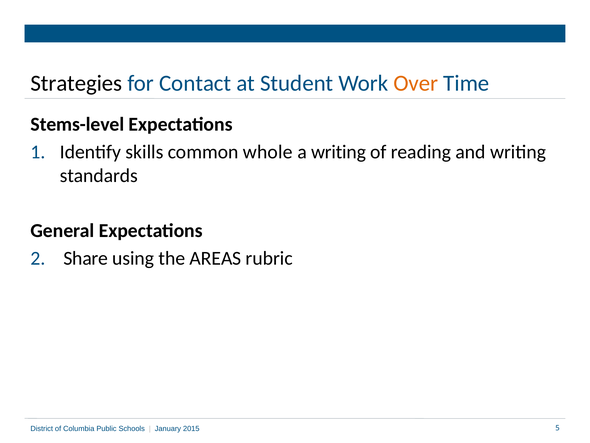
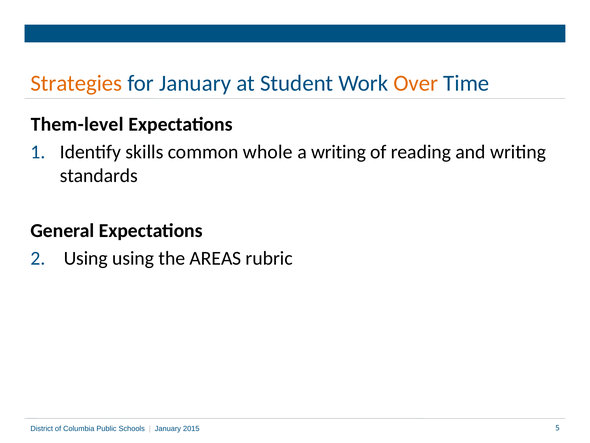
Strategies colour: black -> orange (76, 83)
for Contact: Contact -> January (195, 83)
Stems-level: Stems-level -> Them-level (77, 124)
Share: Share -> Using (86, 258)
